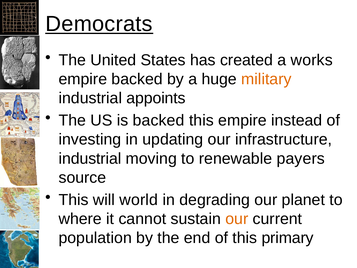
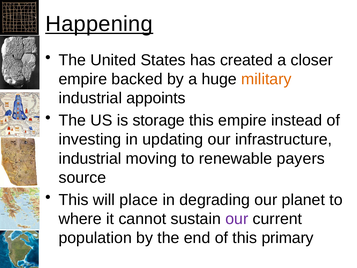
Democrats: Democrats -> Happening (99, 24)
works: works -> closer (312, 60)
is backed: backed -> storage (159, 120)
world: world -> place (139, 200)
our colour: orange -> purple (237, 219)
